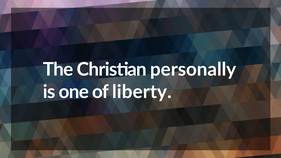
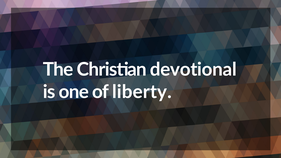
personally: personally -> devotional (193, 69)
